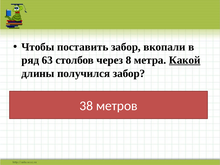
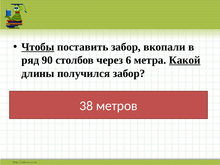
Чтобы underline: none -> present (38, 47)
63: 63 -> 90 (47, 60)
8: 8 -> 6 (128, 60)
